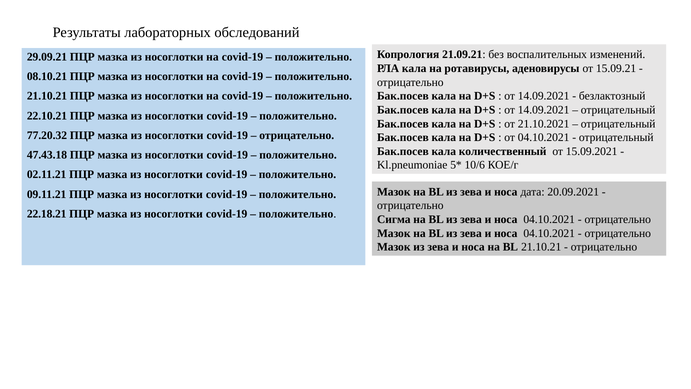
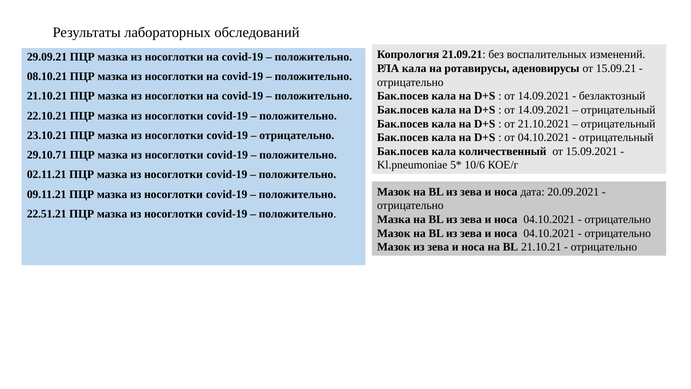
77.20.32: 77.20.32 -> 23.10.21 (47, 135)
47.43.18: 47.43.18 -> 29.10.71 (47, 155)
22.18.21: 22.18.21 -> 22.51.21 (47, 214)
Сигма: Сигма -> Мазка (394, 219)
